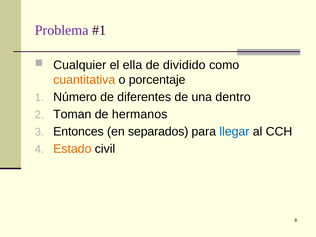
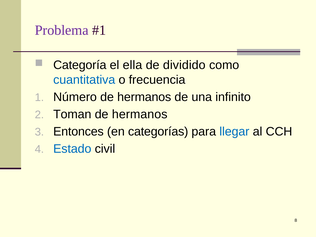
Cualquier: Cualquier -> Categoría (80, 65)
cuantitativa colour: orange -> blue (84, 80)
porcentaje: porcentaje -> frecuencia (157, 80)
Número de diferentes: diferentes -> hermanos (144, 97)
dentro: dentro -> infinito (233, 97)
separados: separados -> categorías (158, 132)
Estado colour: orange -> blue (72, 149)
